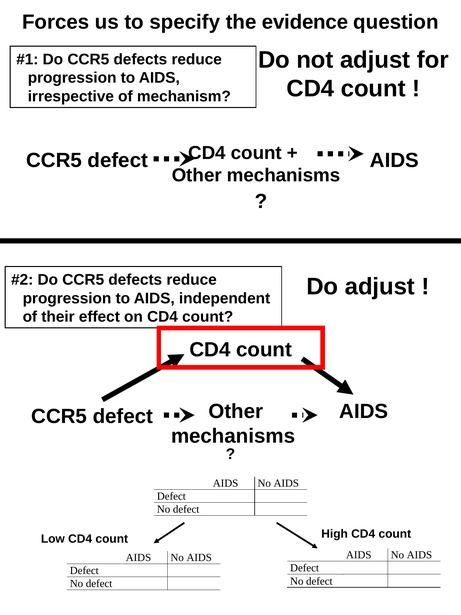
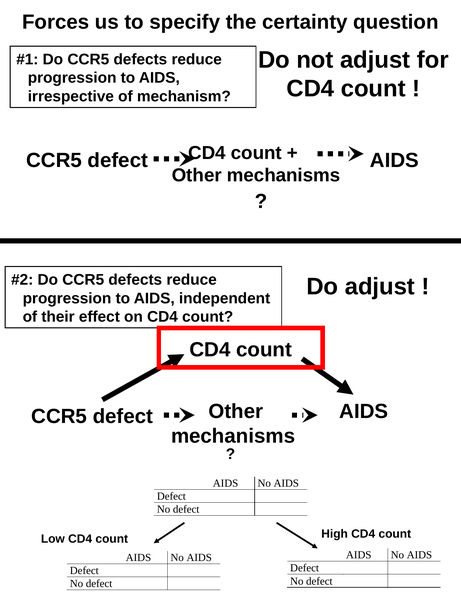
evidence: evidence -> certainty (305, 22)
